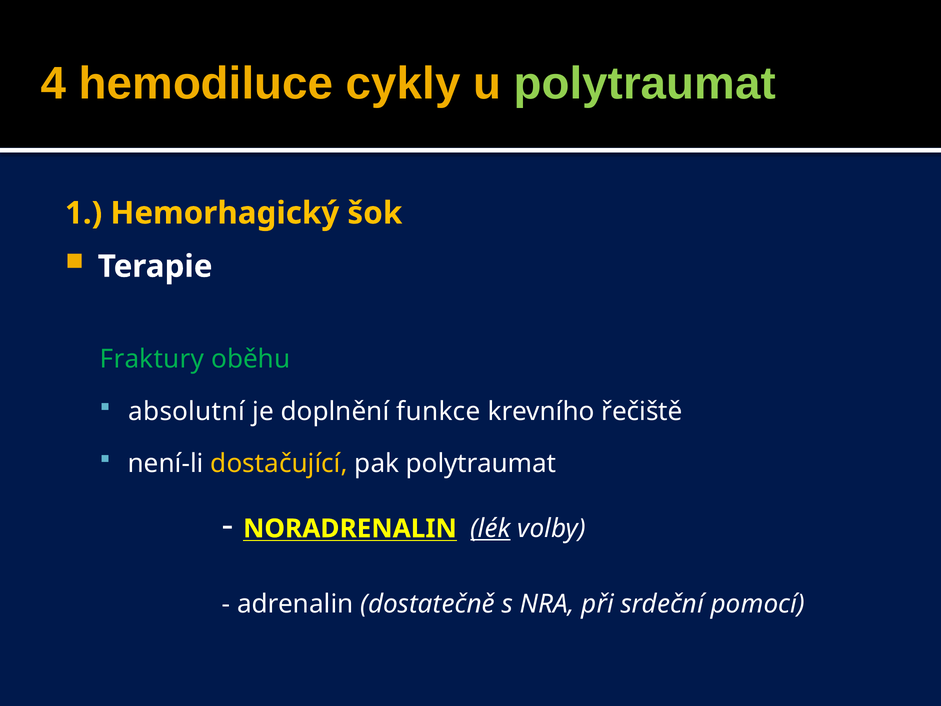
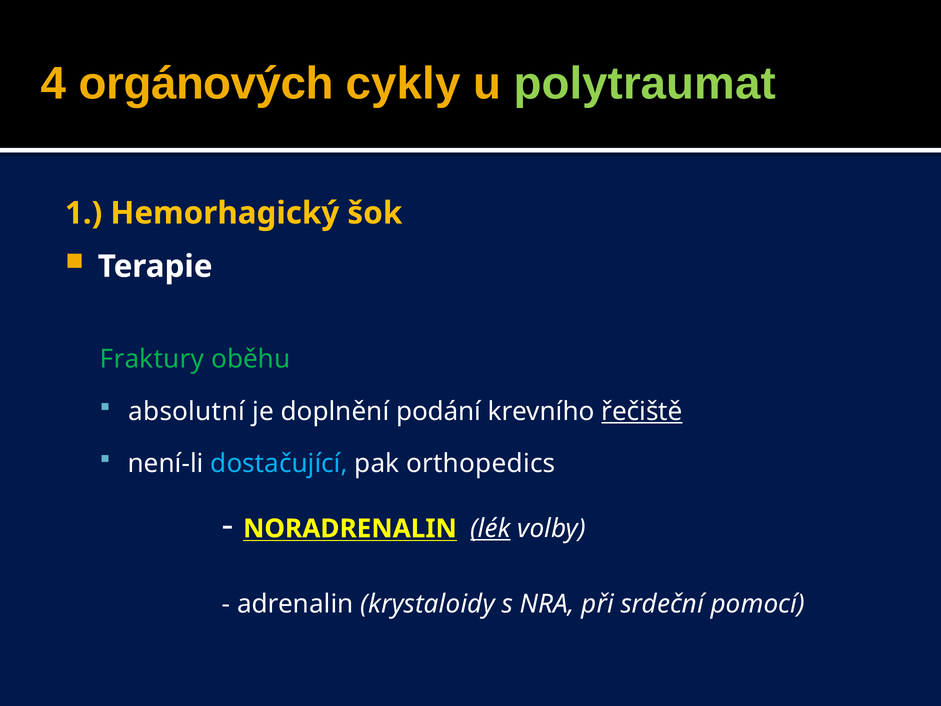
hemodiluce: hemodiluce -> orgánových (206, 84)
funkce: funkce -> podání (439, 411)
řečiště underline: none -> present (642, 411)
dostačující colour: yellow -> light blue (279, 464)
pak polytraumat: polytraumat -> orthopedics (481, 464)
dostatečně: dostatečně -> krystaloidy (428, 604)
